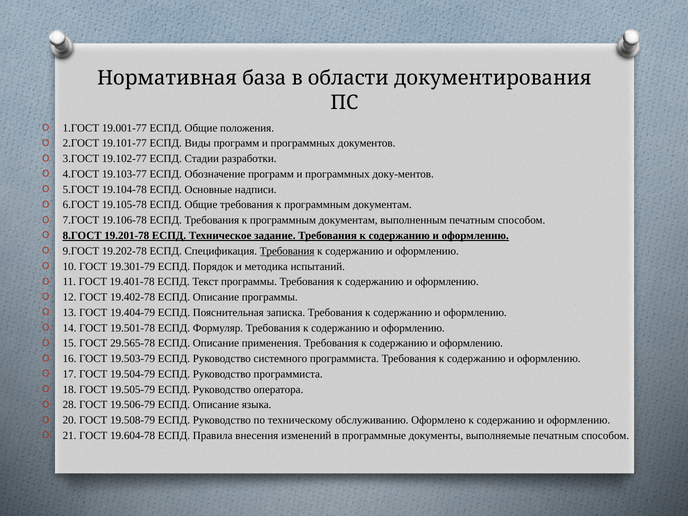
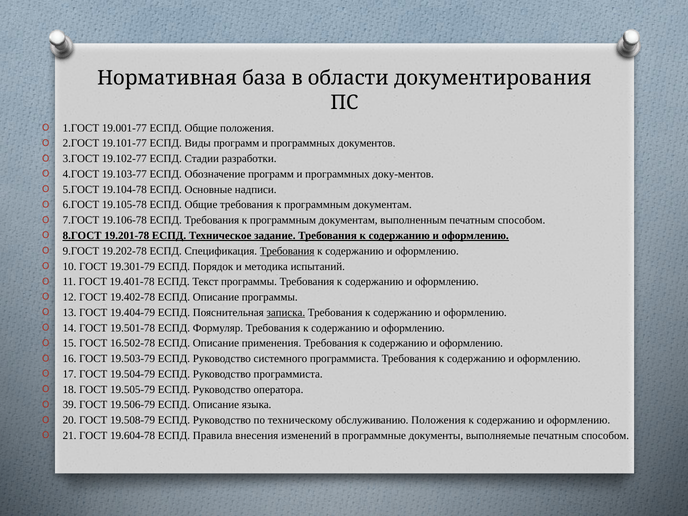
записка underline: none -> present (286, 313)
29.565-78: 29.565-78 -> 16.502-78 (133, 343)
28: 28 -> 39 (70, 405)
обслуживанию Оформлено: Оформлено -> Положения (438, 420)
